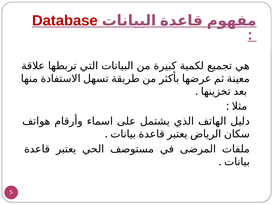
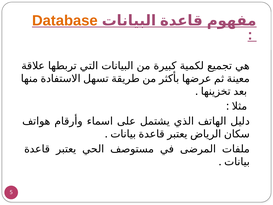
Database colour: red -> orange (65, 21)
